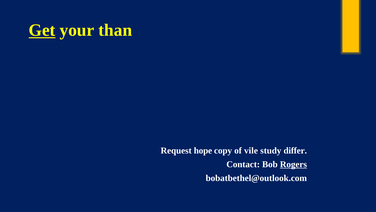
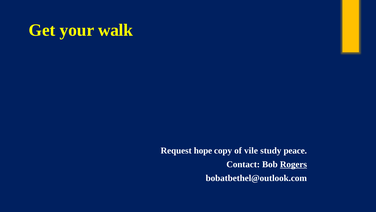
Get underline: present -> none (42, 30)
than: than -> walk (115, 30)
differ: differ -> peace (295, 150)
